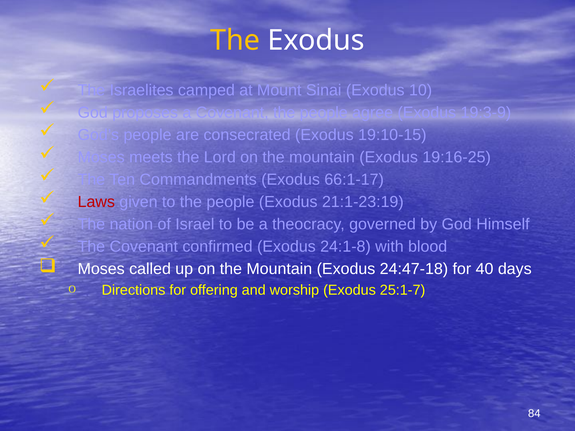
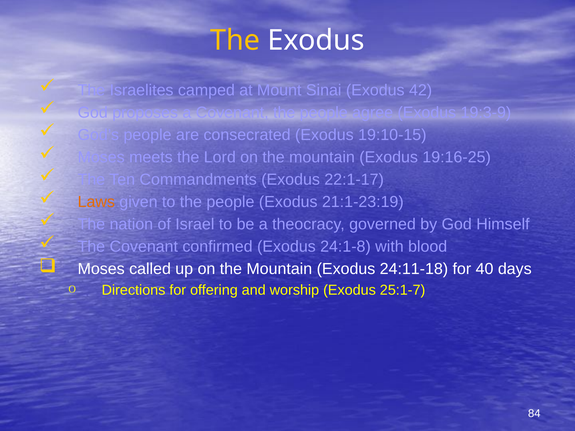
10: 10 -> 42 (421, 90)
66:1-17: 66:1-17 -> 22:1-17 (354, 180)
Laws colour: red -> orange (96, 202)
24:47-18: 24:47-18 -> 24:11-18 (414, 269)
